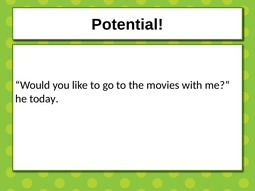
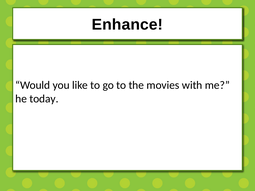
Potential: Potential -> Enhance (127, 25)
